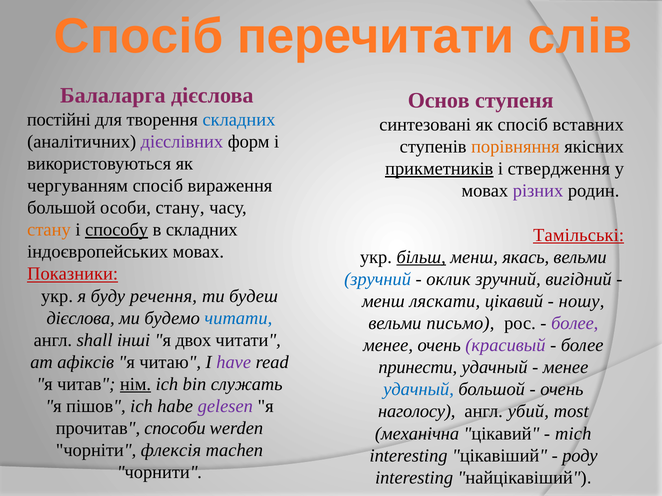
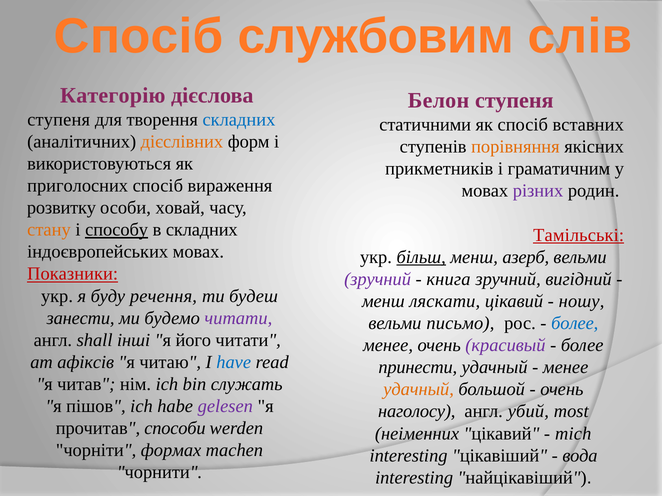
перечитати: перечитати -> службовим (376, 37)
Балаларга: Балаларга -> Категорію (113, 96)
Основ: Основ -> Белон (439, 101)
постійні: постійні -> ступеня (59, 120)
синтезовані: синтезовані -> статичними (425, 125)
дієслівних colour: purple -> orange (182, 142)
прикметників underline: present -> none (439, 169)
ствердження: ствердження -> граматичним (559, 169)
чергуванням: чергуванням -> приголосних (78, 186)
большой: большой -> розвитку (61, 208)
особи стану: стану -> ховай (180, 208)
якась: якась -> азерб (526, 257)
зручний colour: blue -> purple (378, 279)
оклик: оклик -> книга (448, 279)
дієслова: дієслова -> занести (81, 318)
читати colour: blue -> purple (238, 318)
более colour: purple -> blue (575, 323)
двох: двох -> його (193, 340)
have colour: purple -> blue (234, 362)
нім underline: present -> none (136, 385)
удачный colour: blue -> orange (419, 390)
механічна: механічна -> неіменних (417, 434)
флексія: флексія -> формах (171, 451)
роду: роду -> вода (580, 456)
